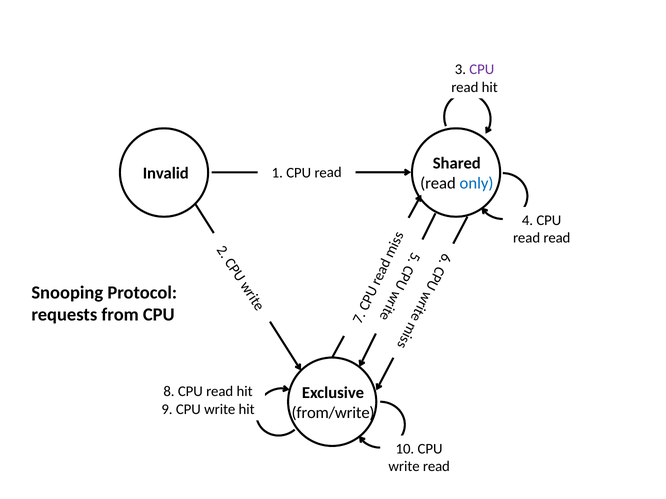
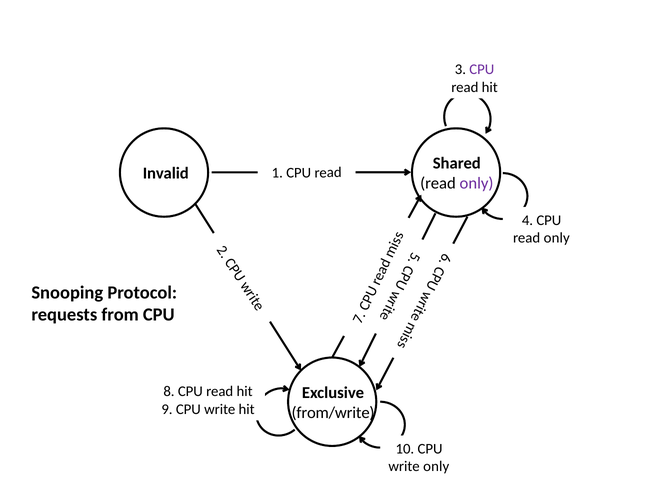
only colour: blue -> purple (477, 184)
read: read -> only (557, 238)
write read: read -> only (436, 467)
